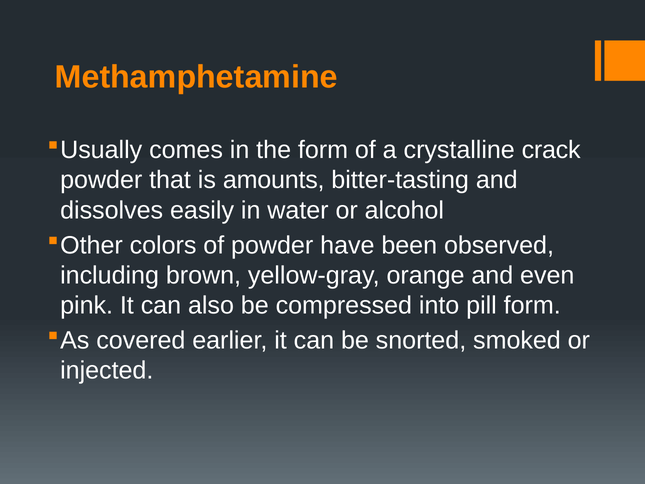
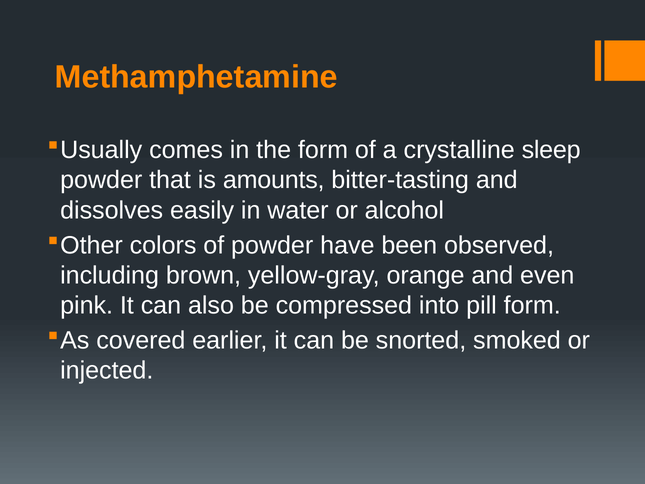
crack: crack -> sleep (551, 150)
